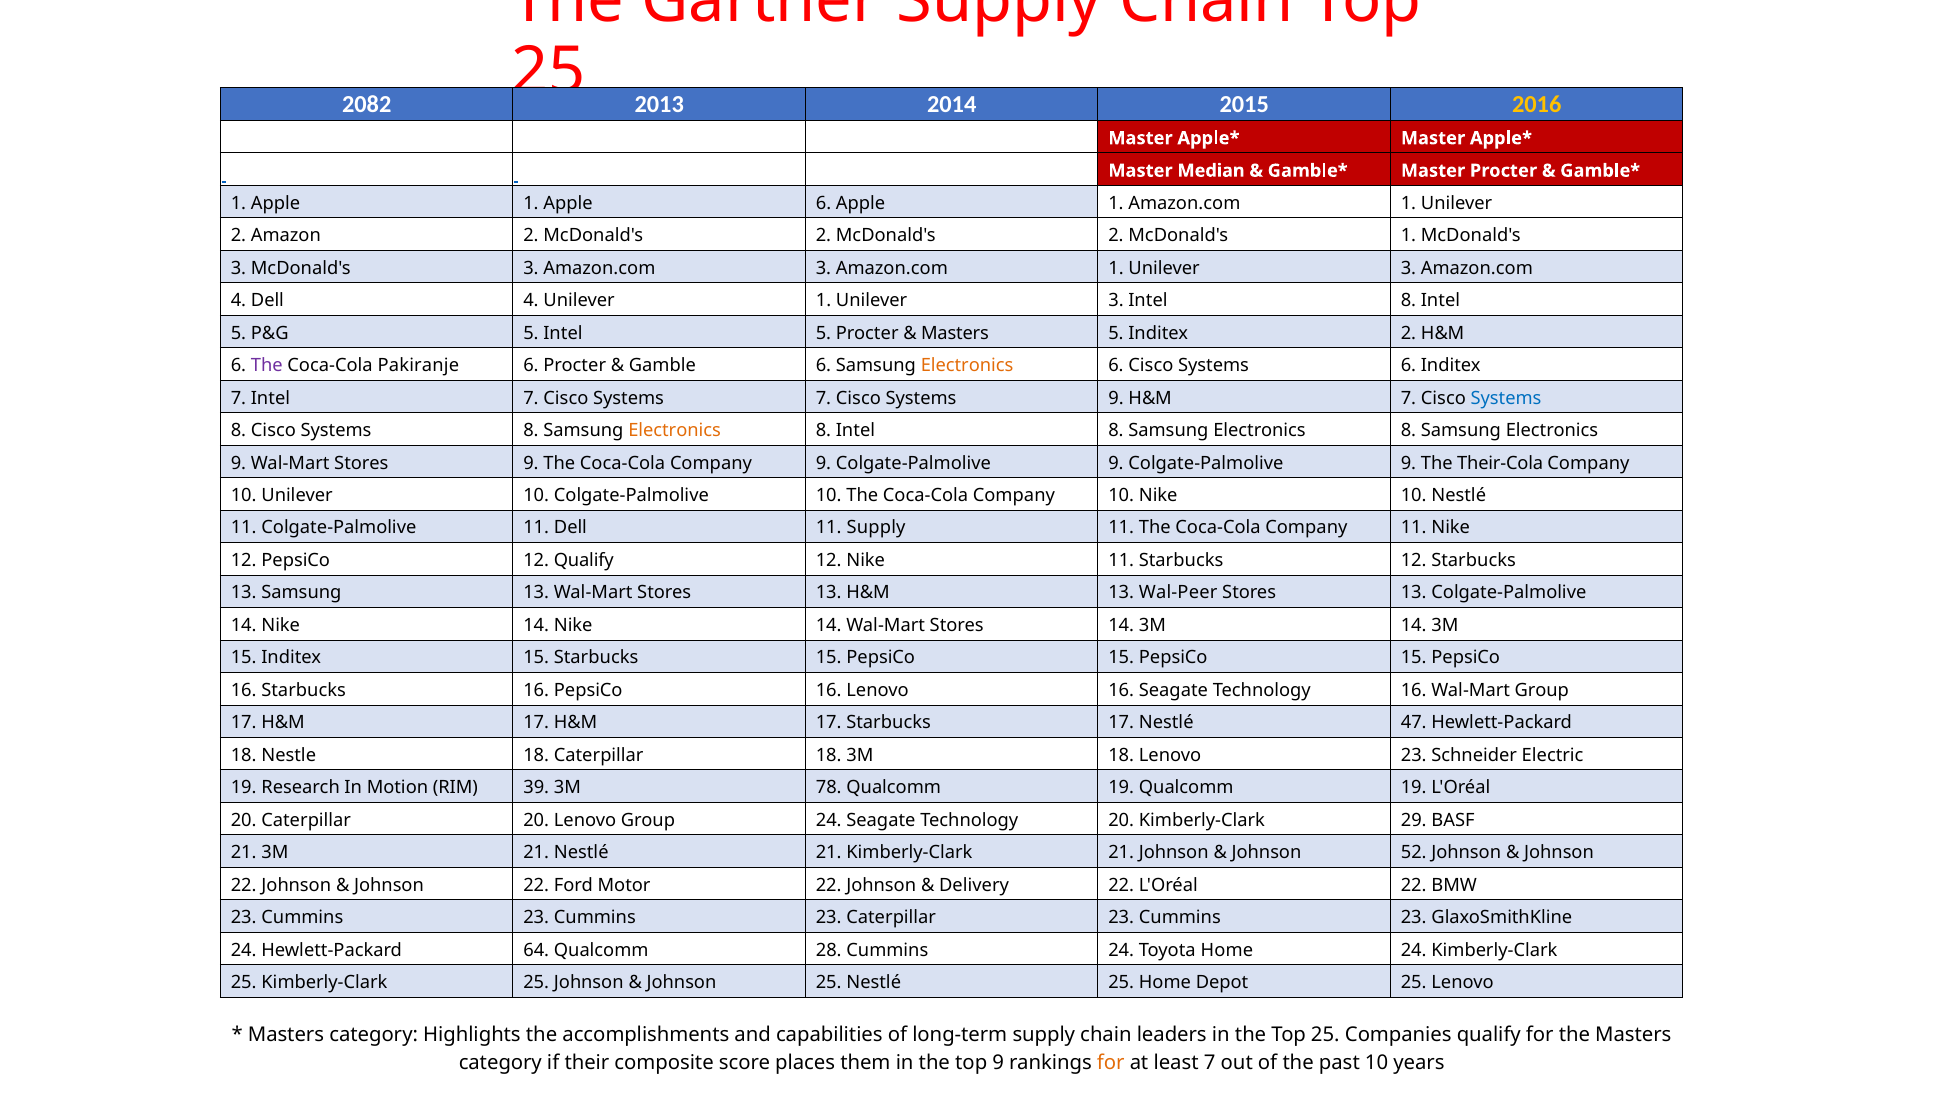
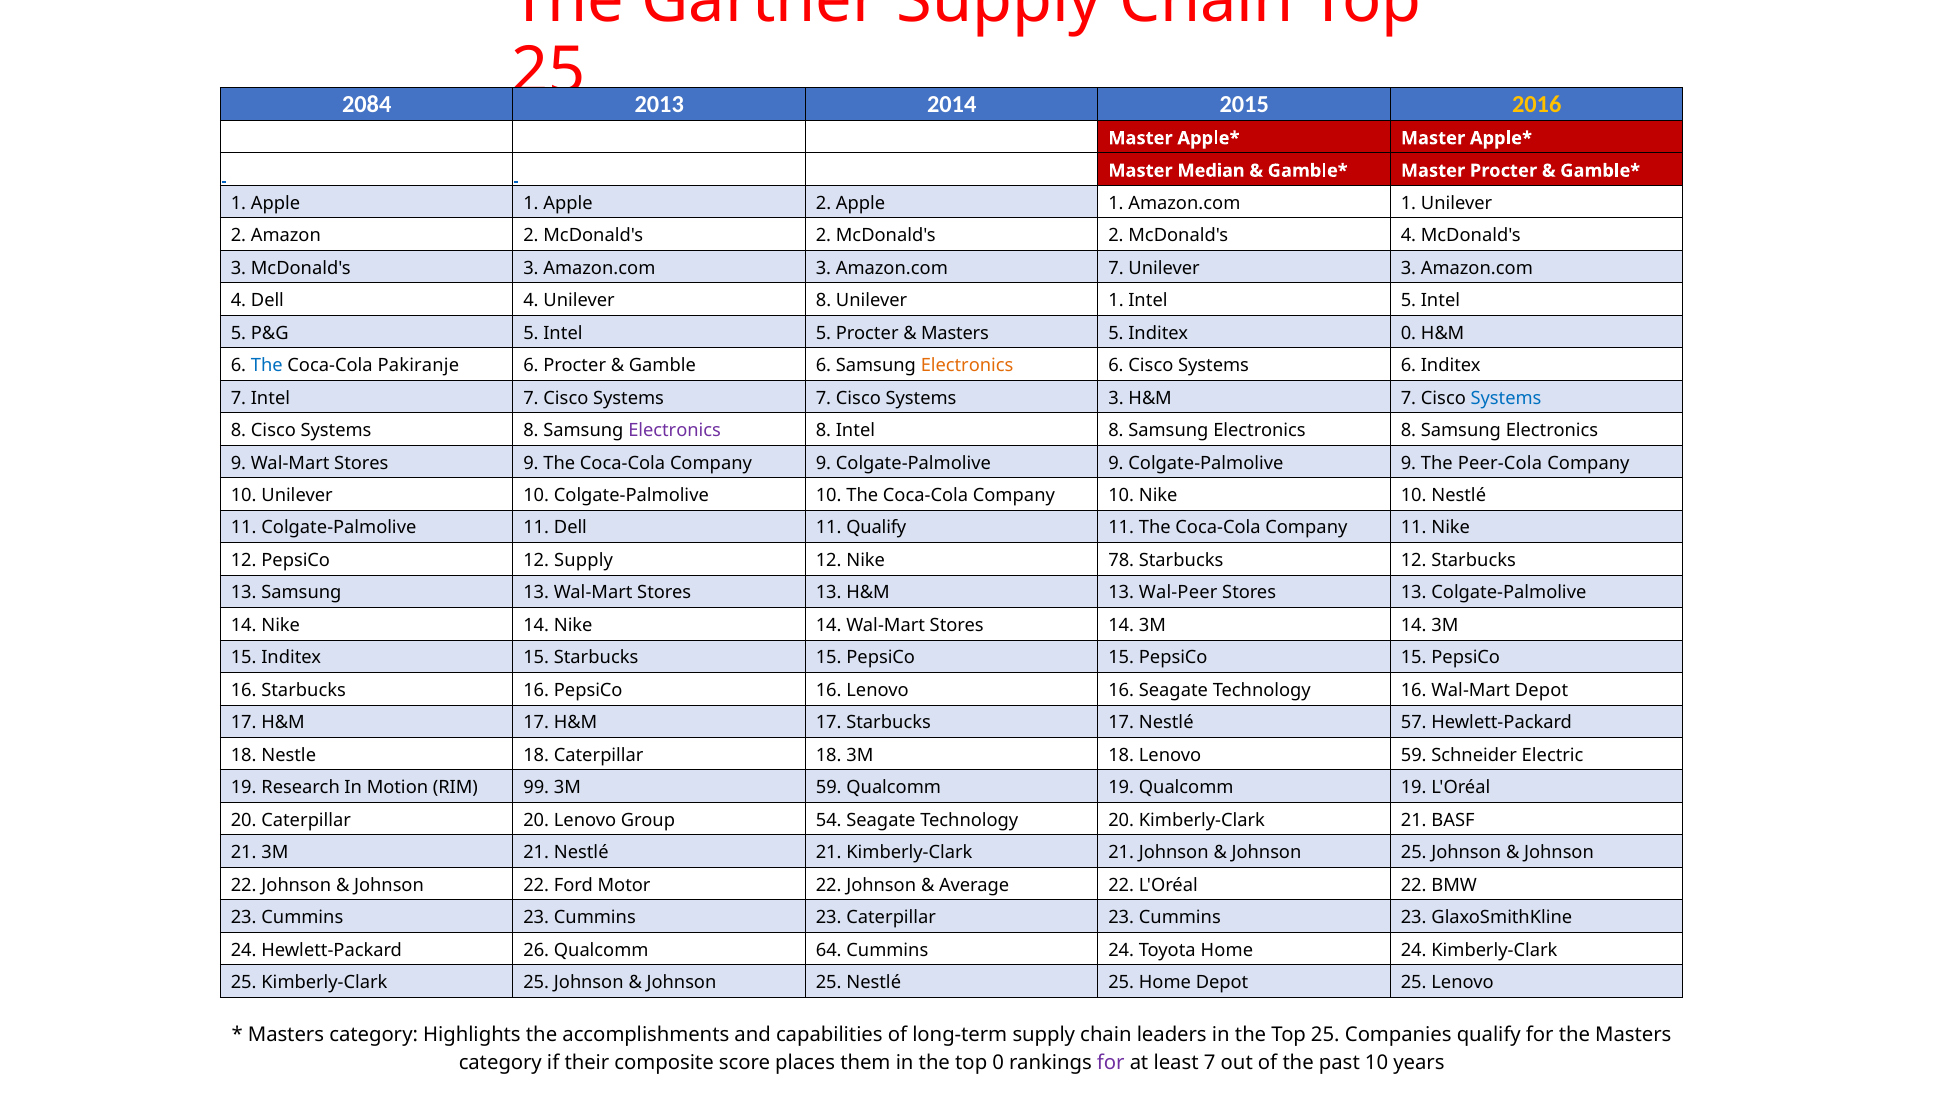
2082: 2082 -> 2084 (367, 105)
Apple 6: 6 -> 2 (824, 203)
McDonald's 1: 1 -> 4 (1409, 236)
3 Amazon.com 1: 1 -> 7 (1116, 268)
Unilever 1: 1 -> 8 (824, 301)
3: 3 -> 1 (1116, 301)
8: 8 -> 5 (1409, 301)
Inditex 2: 2 -> 0 (1409, 333)
The colour: purple -> blue (267, 366)
Systems 9: 9 -> 3 (1116, 398)
Electronics colour: orange -> purple (675, 430)
Their-Cola: Their-Cola -> Peer-Cola (1500, 463)
11 Supply: Supply -> Qualify (876, 528)
12 Qualify: Qualify -> Supply (584, 560)
Nike 11: 11 -> 78 (1121, 560)
Wal-Mart Group: Group -> Depot (1542, 690)
47: 47 -> 57 (1414, 723)
Lenovo 23: 23 -> 59 (1414, 755)
39: 39 -> 99 (536, 788)
3M 78: 78 -> 59 (829, 788)
Group 24: 24 -> 54 (829, 820)
20 Kimberly-Clark 29: 29 -> 21 (1414, 820)
52: 52 -> 25 (1414, 853)
Delivery: Delivery -> Average (974, 885)
64: 64 -> 26 (536, 950)
28: 28 -> 64 (829, 950)
top 9: 9 -> 0 (998, 1062)
for colour: orange -> purple (1111, 1062)
